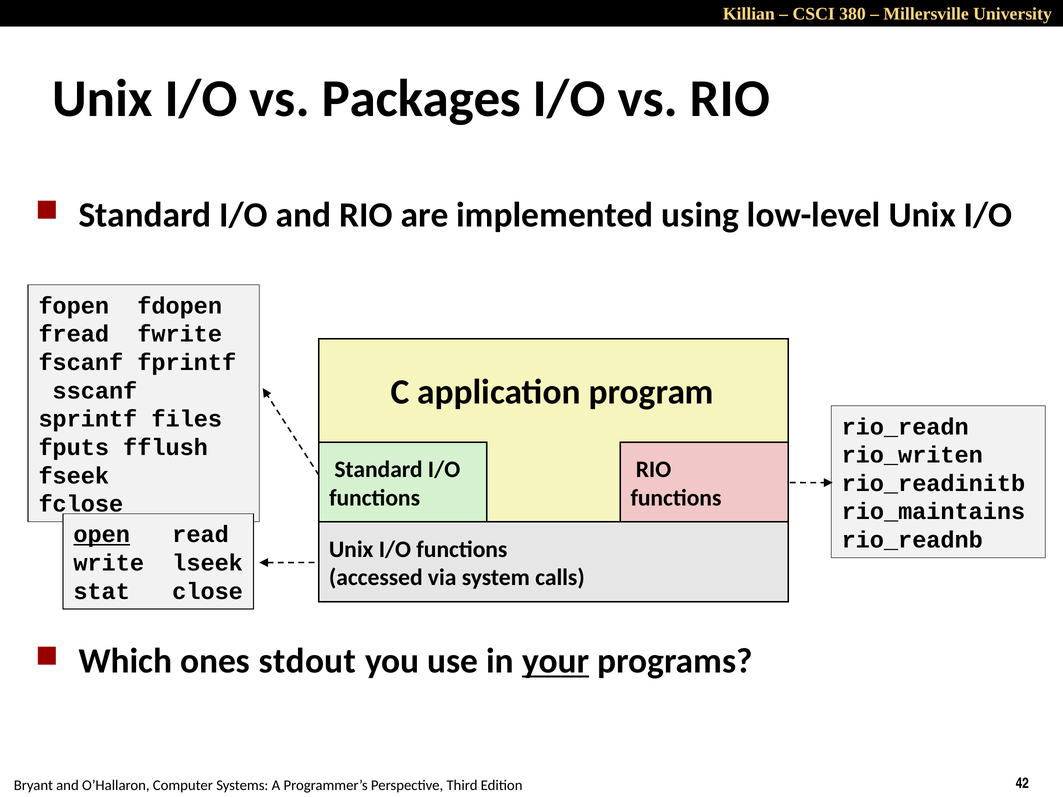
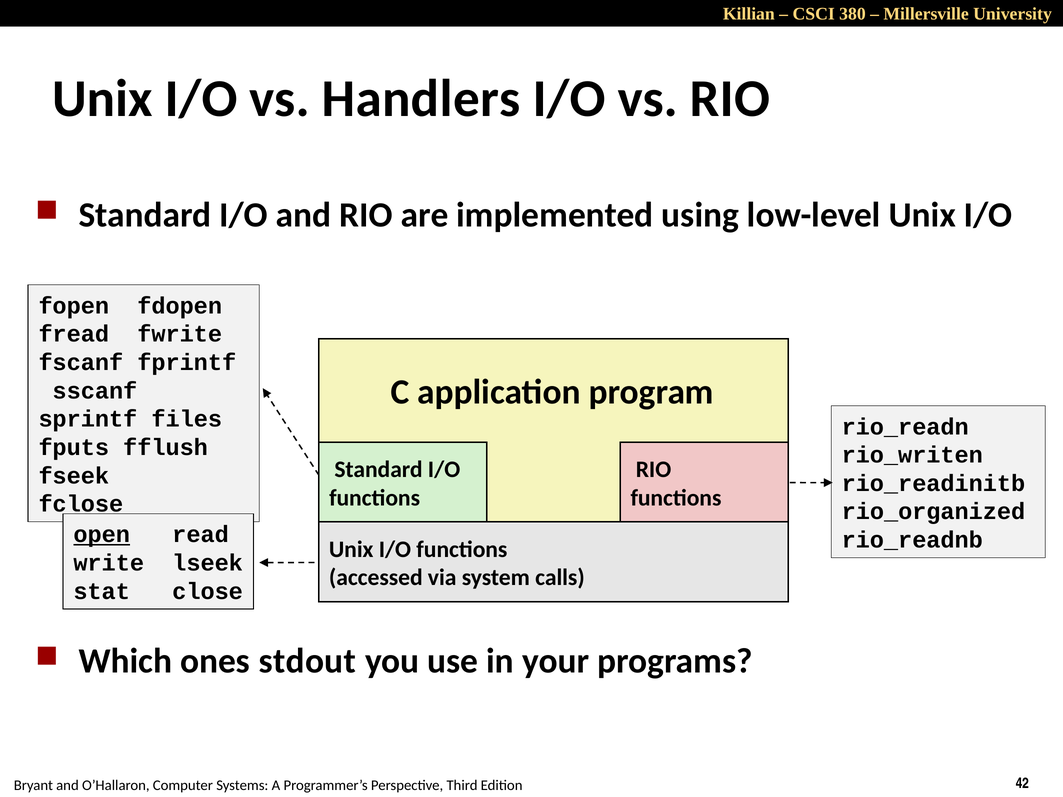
Packages: Packages -> Handlers (421, 99)
rio_maintains: rio_maintains -> rio_organized (933, 512)
your underline: present -> none (556, 661)
